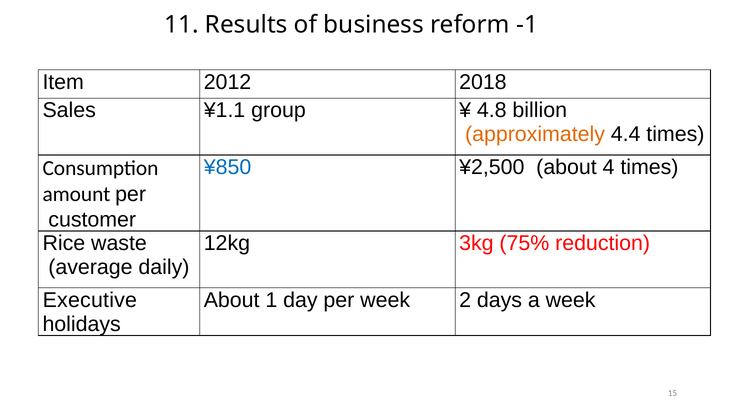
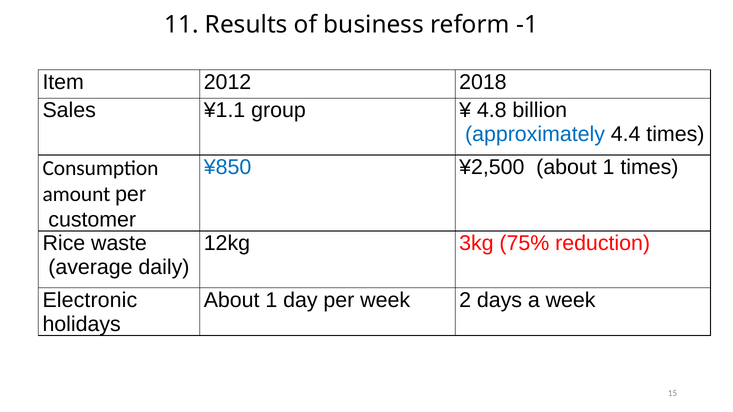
approximately colour: orange -> blue (535, 134)
¥2,500 about 4: 4 -> 1 (609, 167)
Executive: Executive -> Electronic (90, 300)
